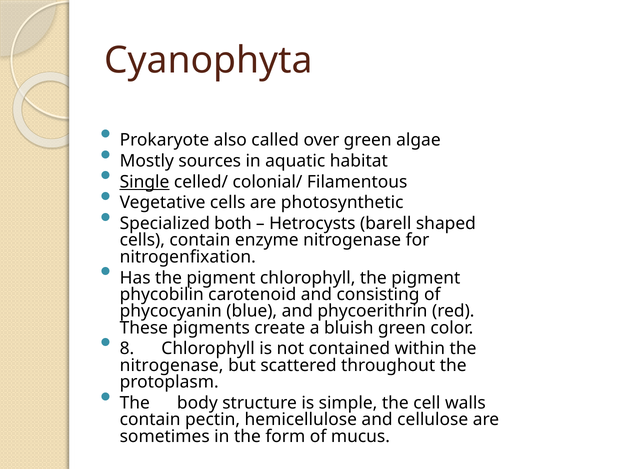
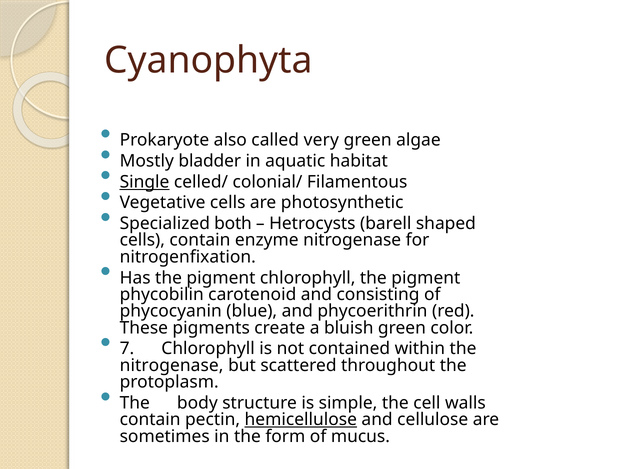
over: over -> very (321, 140)
sources: sources -> bladder (210, 161)
8: 8 -> 7 (127, 349)
hemicellulose underline: none -> present (301, 419)
